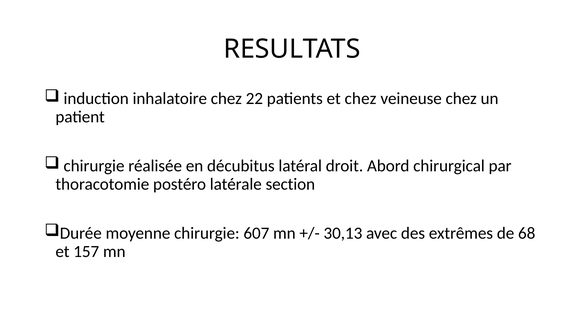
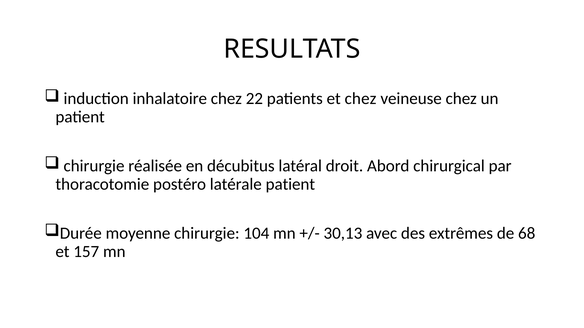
latérale section: section -> patient (290, 185)
607: 607 -> 104 (256, 233)
